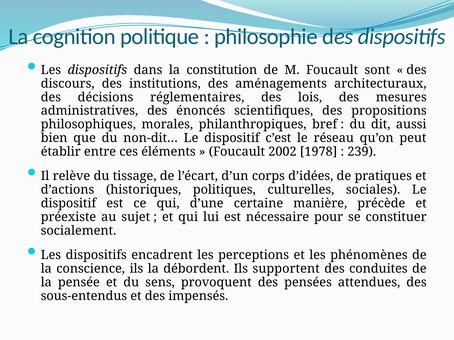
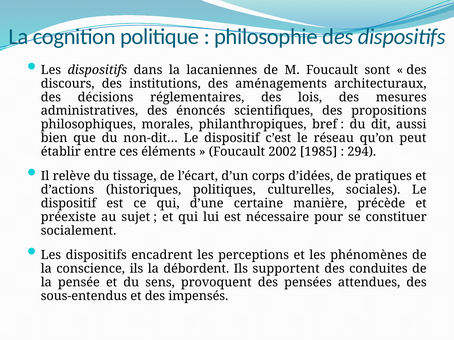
constitution: constitution -> lacaniennes (222, 70)
1978: 1978 -> 1985 (319, 152)
239: 239 -> 294 (362, 152)
